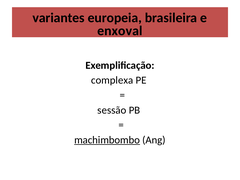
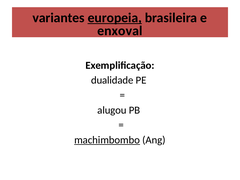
europeia underline: none -> present (115, 18)
complexa: complexa -> dualidade (112, 80)
sessão: sessão -> alugou (112, 110)
